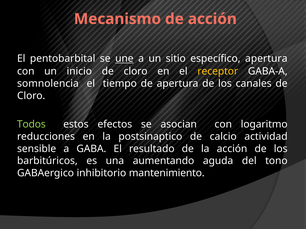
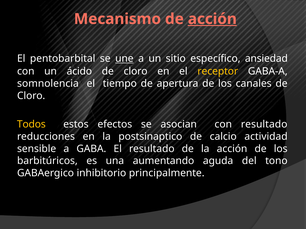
acción underline: none -> present (212, 19)
específico apertura: apertura -> ansiedad (266, 59)
inicio: inicio -> ácido (79, 71)
Todos colour: light green -> yellow (31, 124)
con logaritmo: logaritmo -> resultado (264, 124)
mantenimiento: mantenimiento -> principalmente (167, 173)
